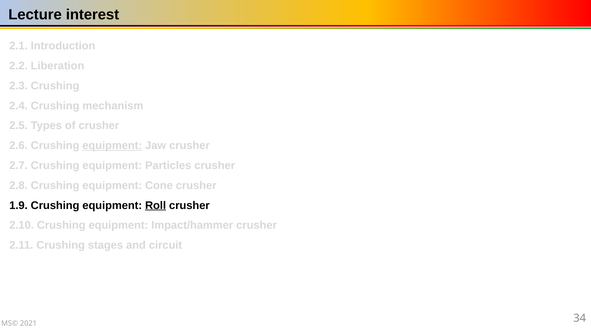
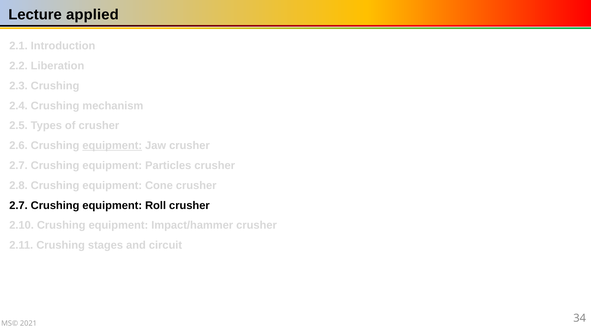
interest: interest -> applied (92, 15)
1.9: 1.9 -> 2.7 (18, 206)
Roll underline: present -> none (156, 206)
